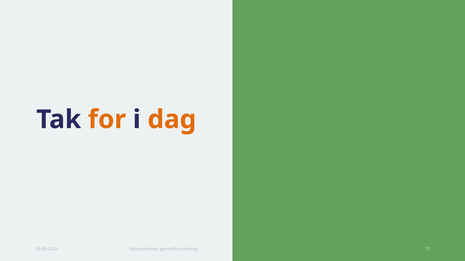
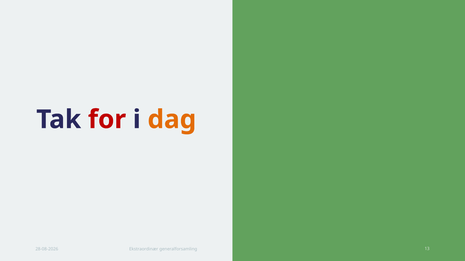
for colour: orange -> red (107, 120)
